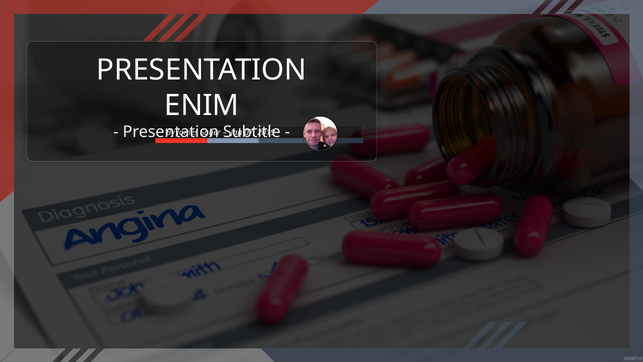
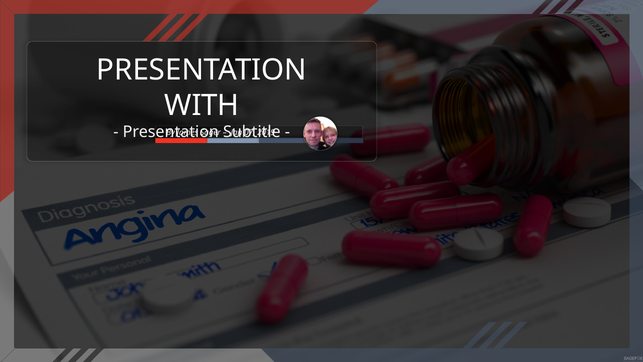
ENIM: ENIM -> WITH (202, 105)
